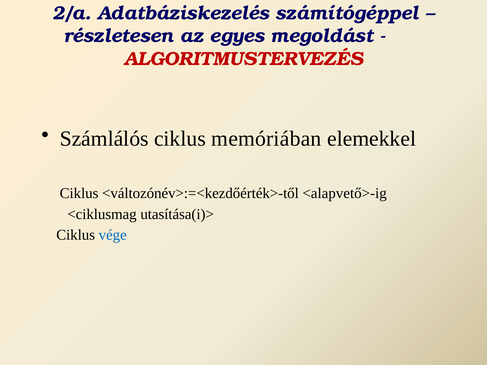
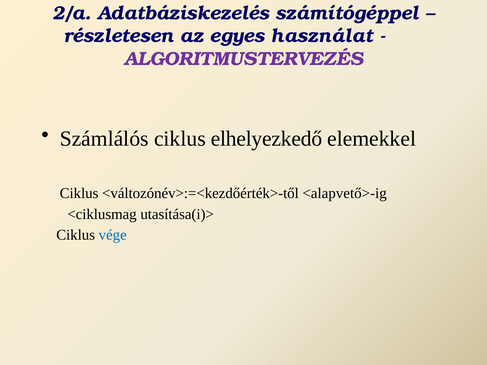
megoldást: megoldást -> használat (322, 36)
ALGORITMUSTERVEZÉS colour: red -> purple (244, 59)
memóriában: memóriában -> elhelyezkedő (267, 139)
